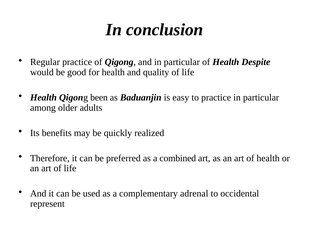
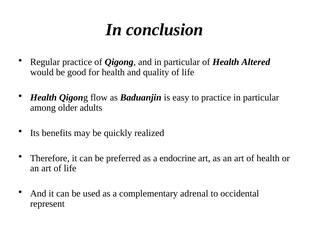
Despite: Despite -> Altered (256, 62)
been: been -> flow (99, 97)
combined: combined -> endocrine (178, 158)
